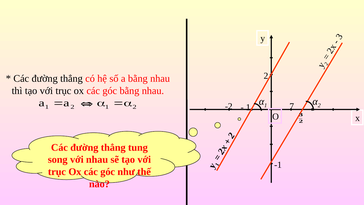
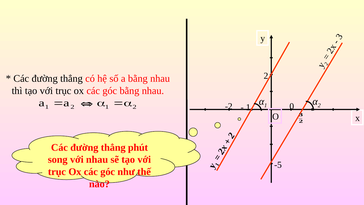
7: 7 -> 0 (292, 106)
tung: tung -> phút (138, 147)
-1: -1 -> -5 (278, 165)
